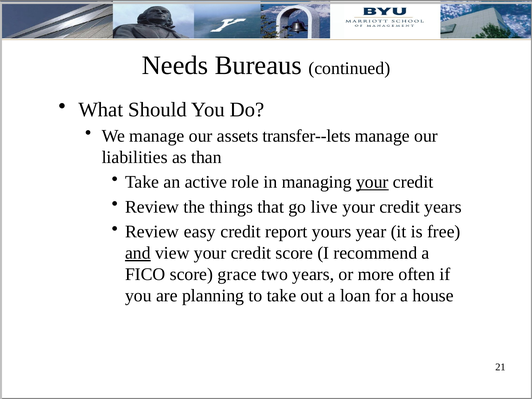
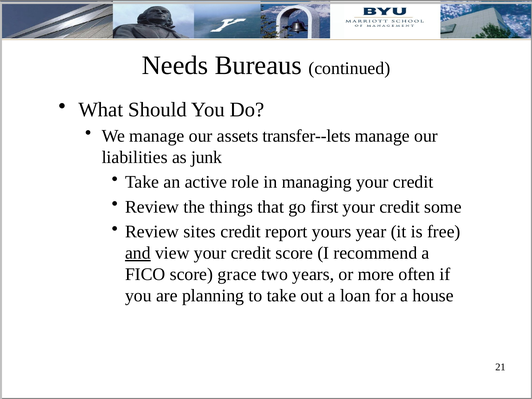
than: than -> junk (207, 157)
your underline: present -> none (372, 182)
live: live -> first (324, 207)
credit years: years -> some (443, 207)
easy: easy -> sites (200, 232)
